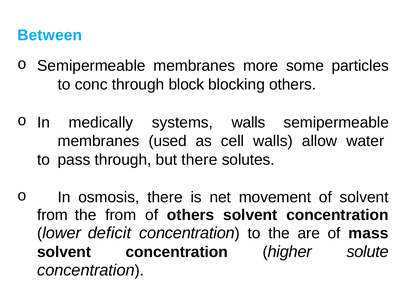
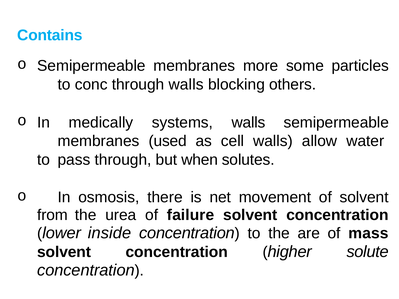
Between: Between -> Contains (50, 35)
through block: block -> walls (186, 84)
but there: there -> when (200, 160)
the from: from -> urea (121, 215)
of others: others -> failure (191, 215)
deficit: deficit -> inside (109, 233)
